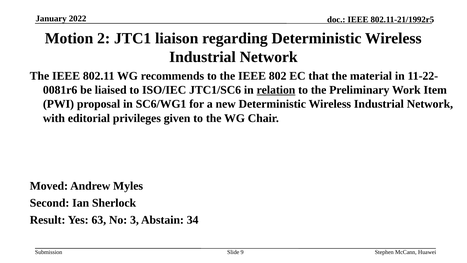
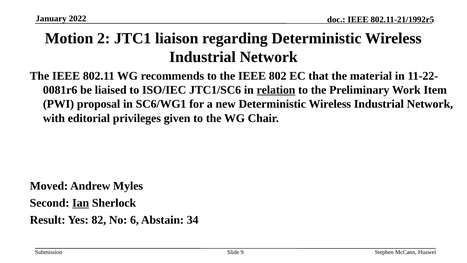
Ian underline: none -> present (81, 203)
63: 63 -> 82 (99, 220)
3: 3 -> 6 (134, 220)
